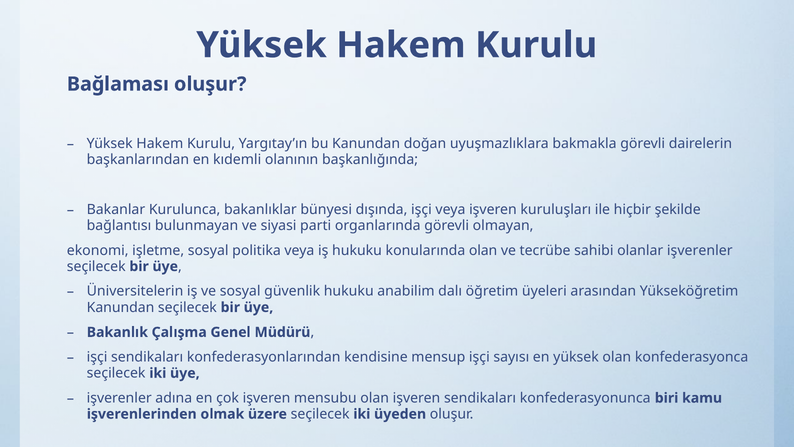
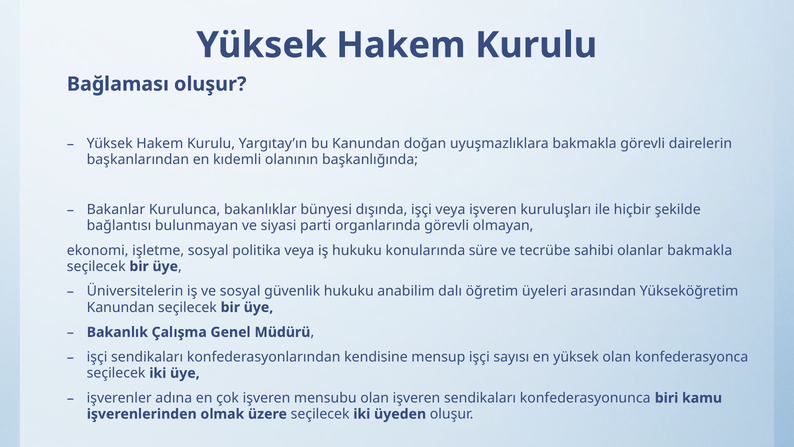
konularında olan: olan -> süre (483, 250)
olanlar işverenler: işverenler -> bakmakla (700, 250)
